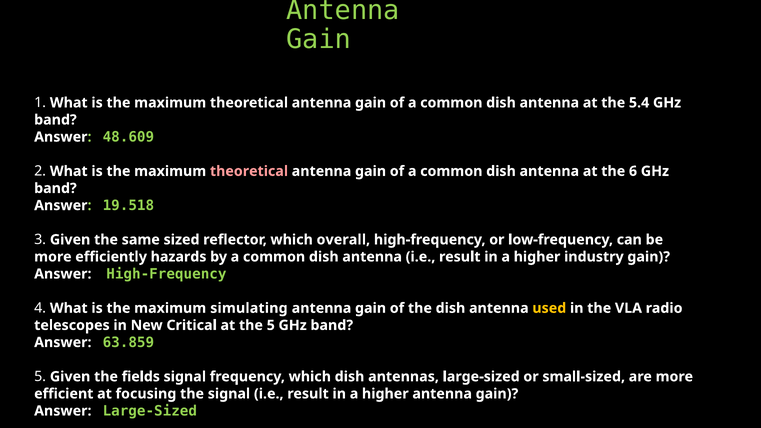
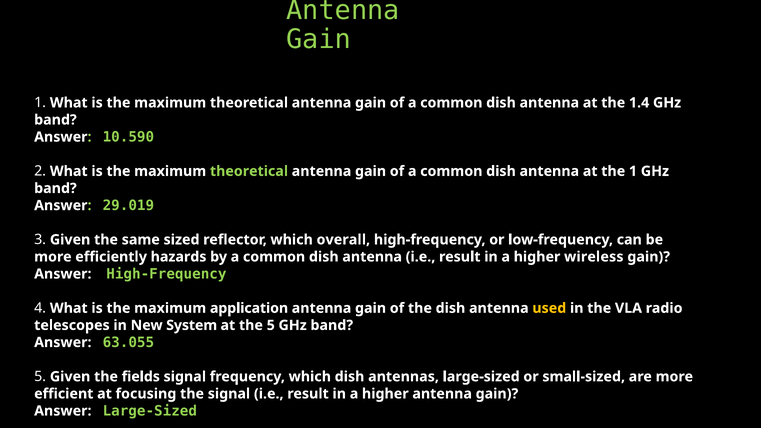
5.4: 5.4 -> 1.4 (639, 103)
48.609: 48.609 -> 10.590 (128, 137)
theoretical colour: pink -> light green (249, 171)
the 6: 6 -> 1 (633, 171)
19.518: 19.518 -> 29.019 (128, 205)
industry: industry -> wireless (594, 257)
simulating: simulating -> application (249, 308)
Critical: Critical -> System (192, 325)
63.859: 63.859 -> 63.055 (128, 342)
